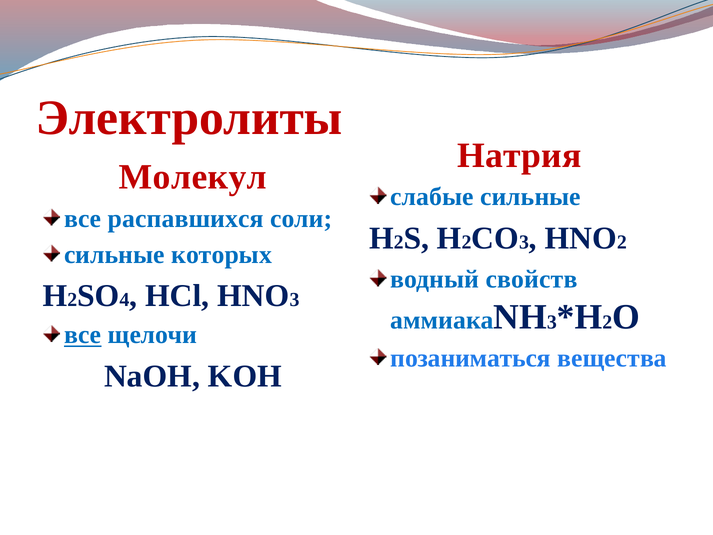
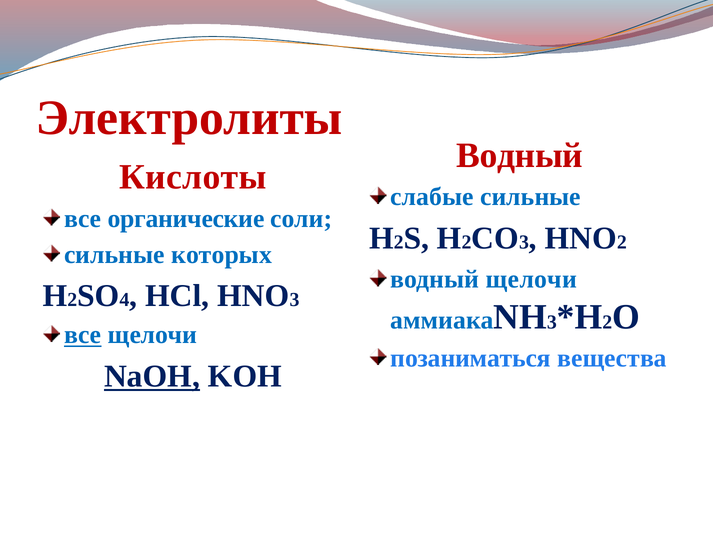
Натрия: Натрия -> Водный (520, 156)
Молекул: Молекул -> Кислоты (193, 177)
распавшихся: распавшихся -> органические (186, 218)
водный свойств: свойств -> щелочи (532, 279)
NaOH underline: none -> present (152, 376)
